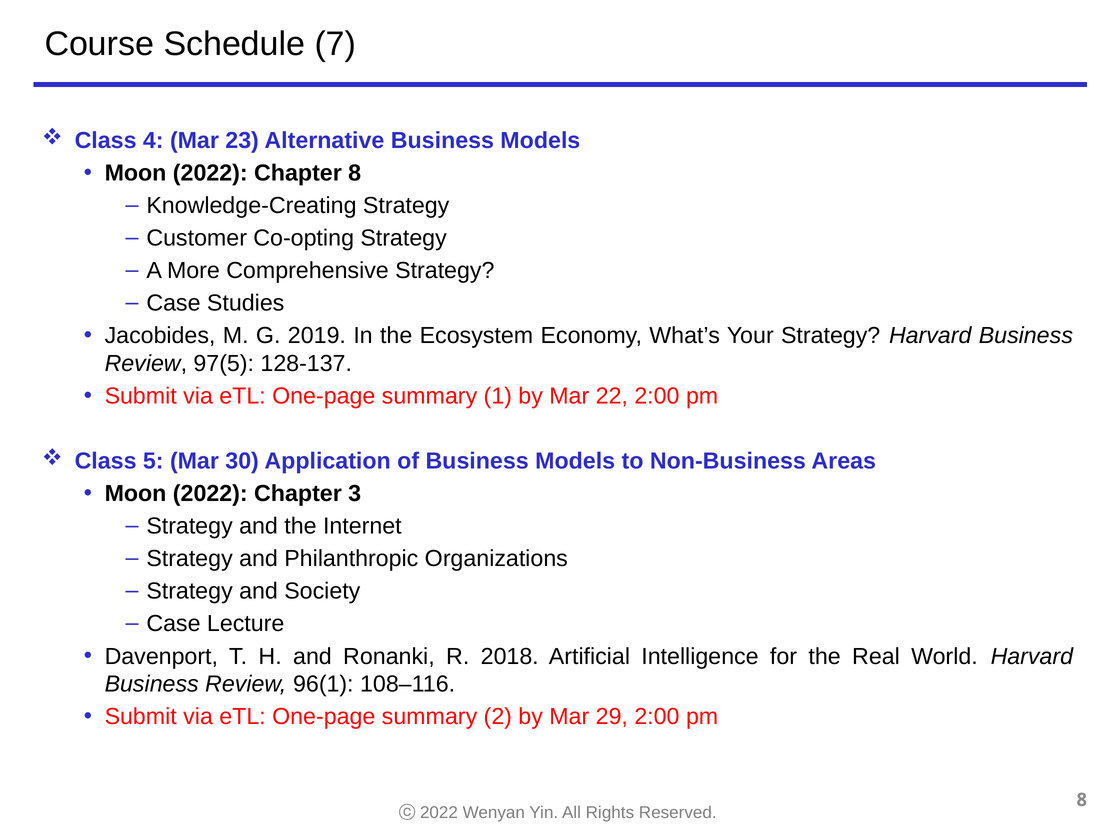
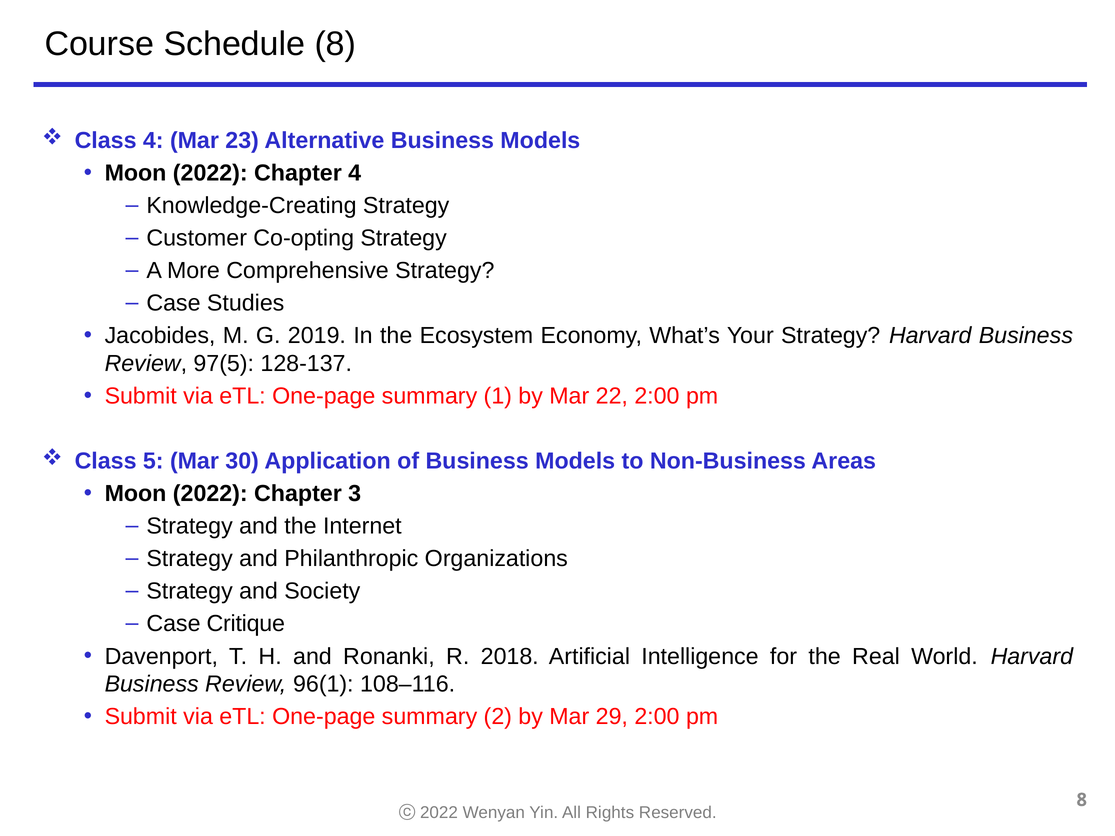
Schedule 7: 7 -> 8 (335, 44)
Chapter 8: 8 -> 4 (355, 173)
Lecture: Lecture -> Critique (246, 624)
